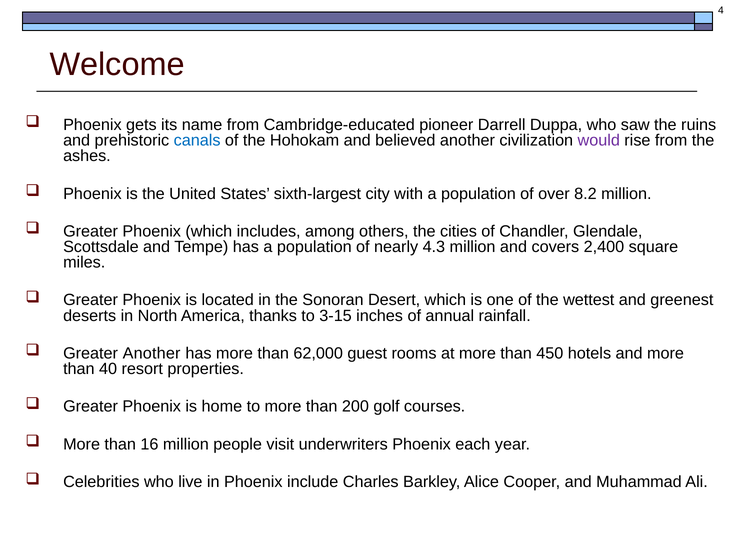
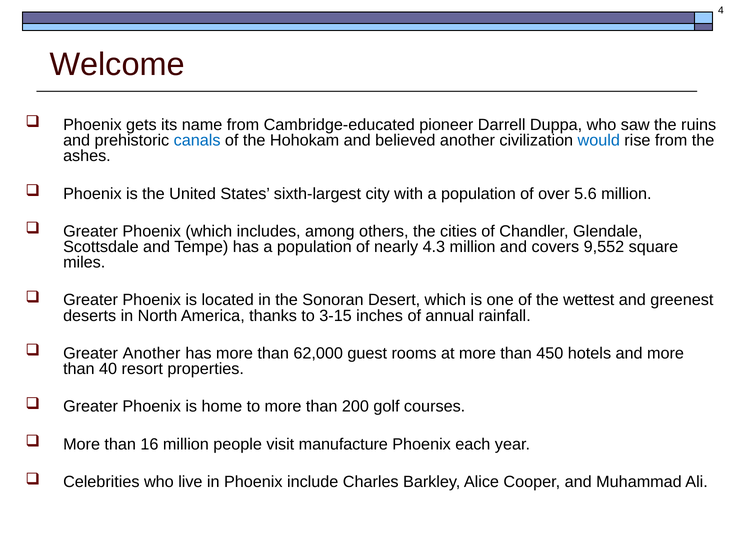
would colour: purple -> blue (599, 140)
8.2: 8.2 -> 5.6 (585, 194)
2,400: 2,400 -> 9,552 (604, 247)
underwriters: underwriters -> manufacture (343, 444)
